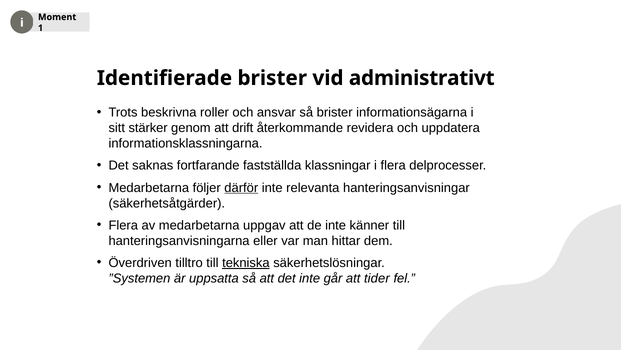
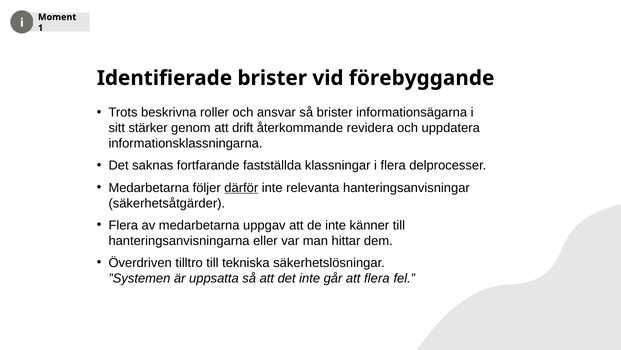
administrativt: administrativt -> förebyggande (422, 78)
tekniska underline: present -> none (246, 262)
att tider: tider -> flera (377, 278)
